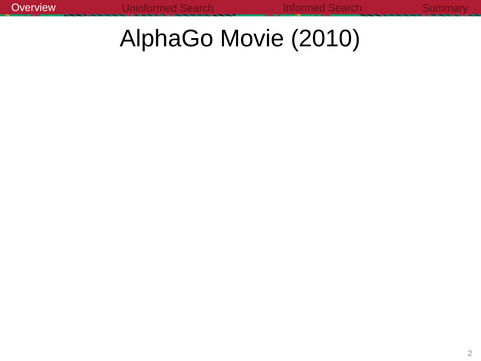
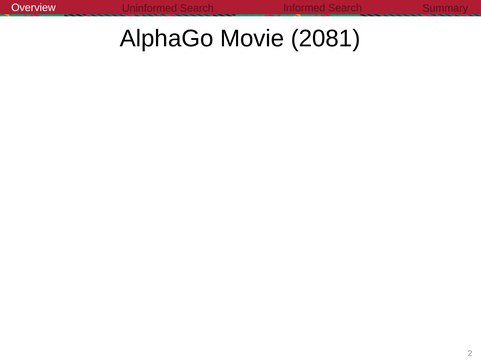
2010: 2010 -> 2081 (326, 39)
